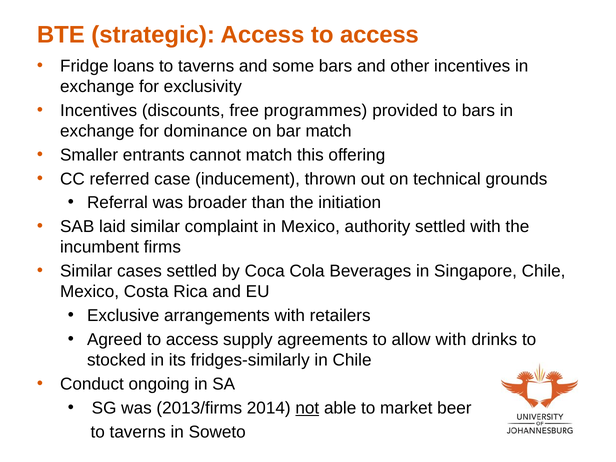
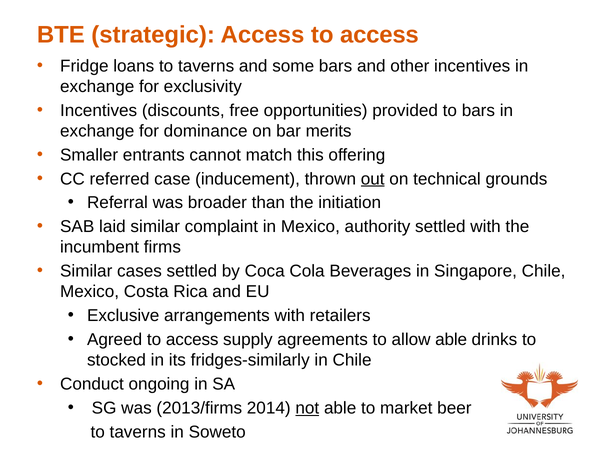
programmes: programmes -> opportunities (316, 110)
bar match: match -> merits (329, 131)
out underline: none -> present (373, 179)
allow with: with -> able (451, 340)
